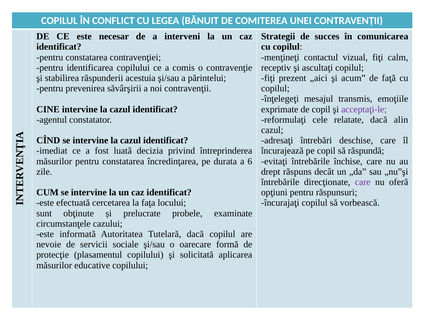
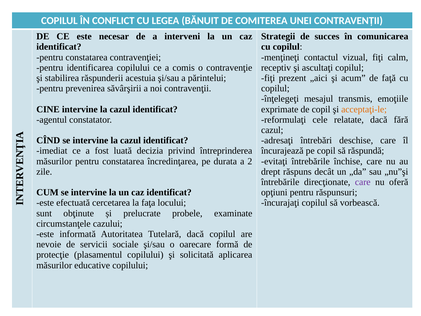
acceptaţi-le colour: purple -> orange (364, 109)
alin: alin -> fără (401, 120)
6: 6 -> 2 (250, 161)
